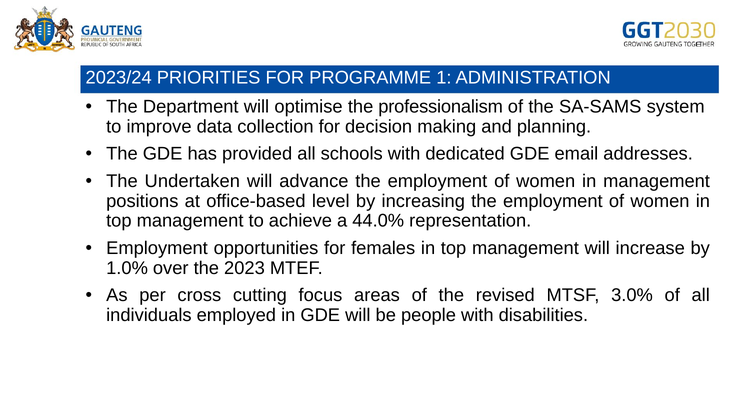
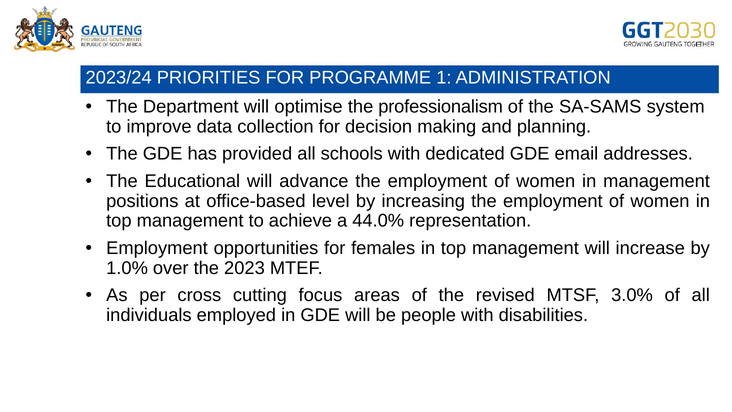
Undertaken: Undertaken -> Educational (192, 181)
